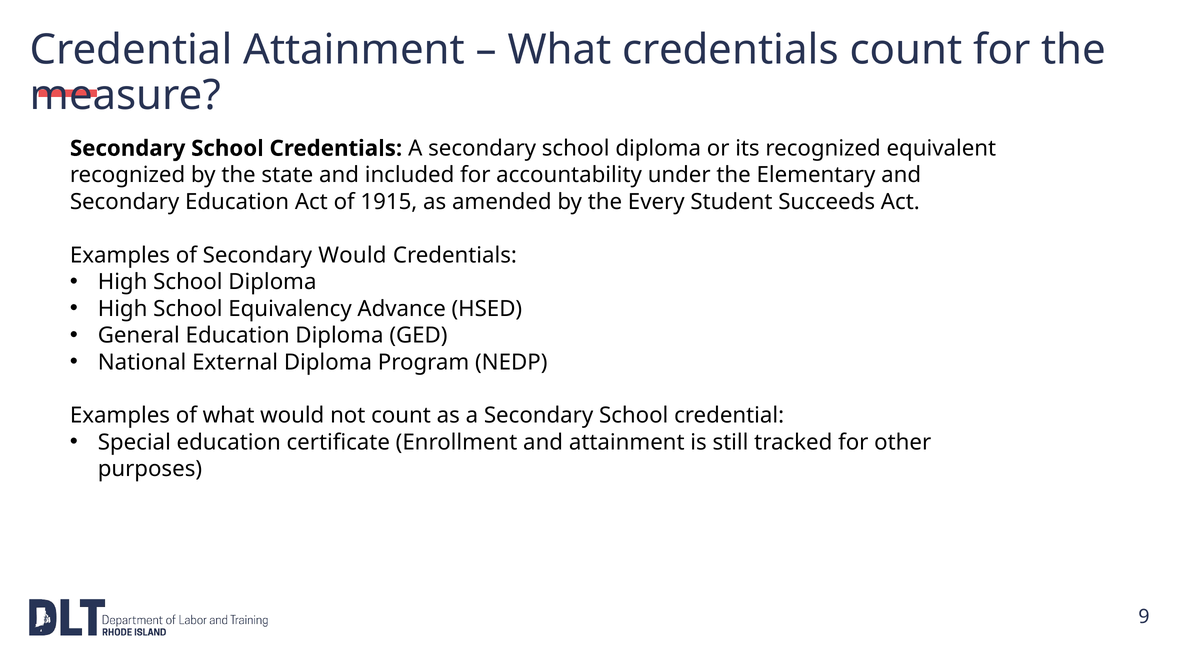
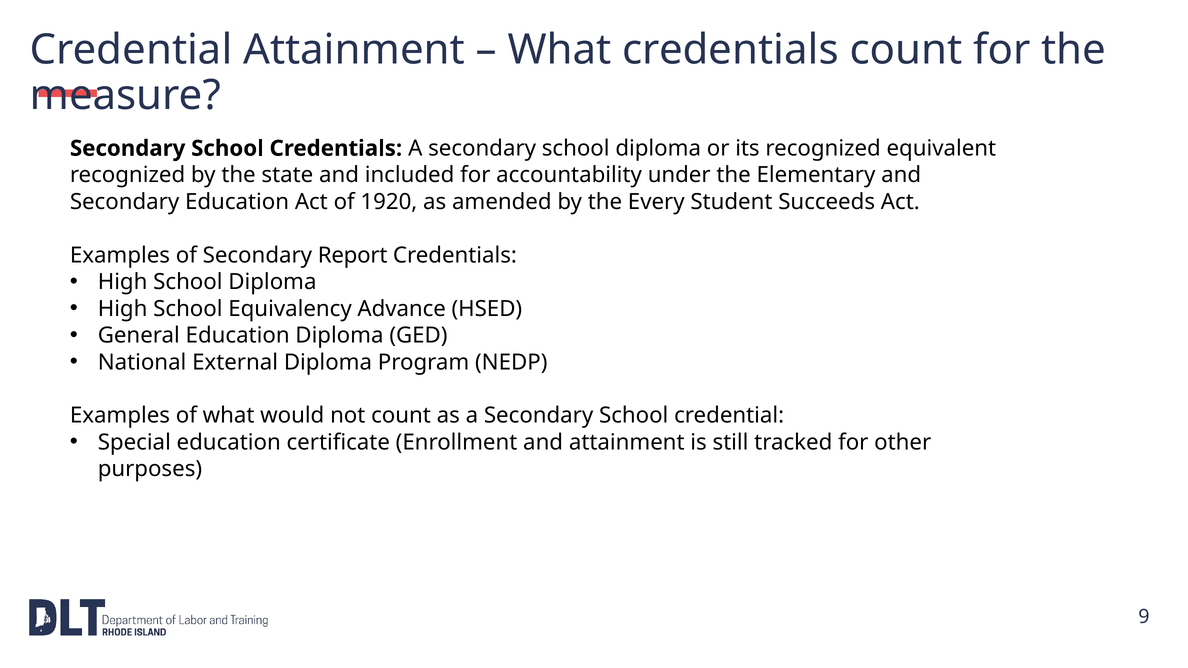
1915: 1915 -> 1920 (389, 202)
Secondary Would: Would -> Report (353, 255)
